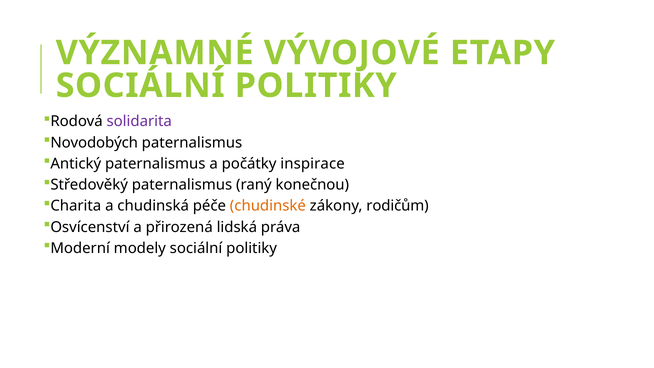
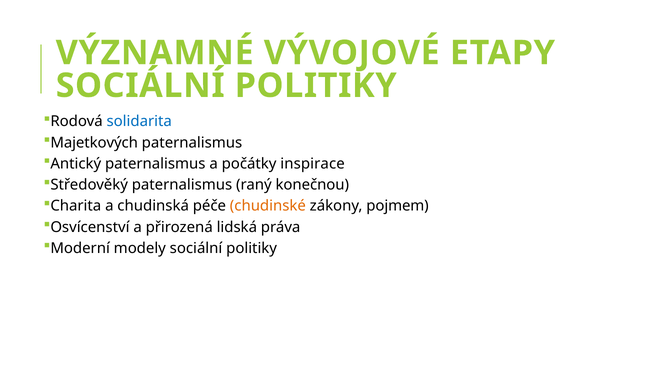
solidarita colour: purple -> blue (139, 121)
Novodobých: Novodobých -> Majetkových (94, 143)
rodičům: rodičům -> pojmem (398, 206)
